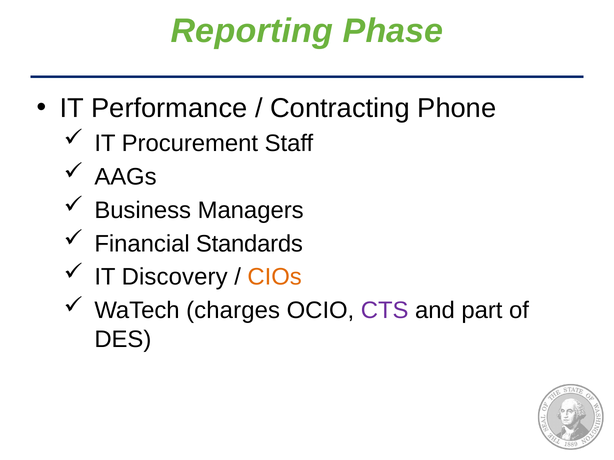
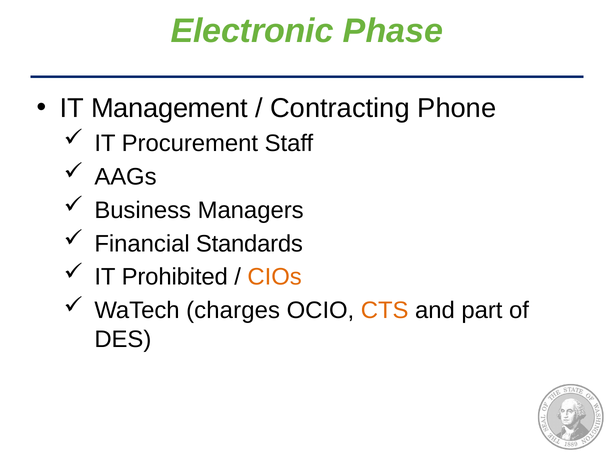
Reporting: Reporting -> Electronic (252, 31)
Performance: Performance -> Management (169, 108)
Discovery: Discovery -> Prohibited (175, 277)
CTS colour: purple -> orange (385, 311)
